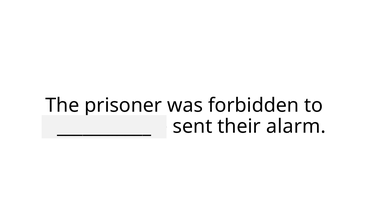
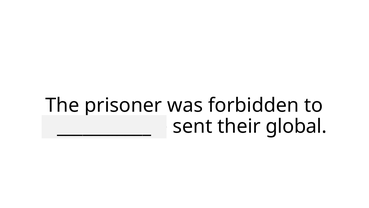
alarm: alarm -> global (296, 126)
